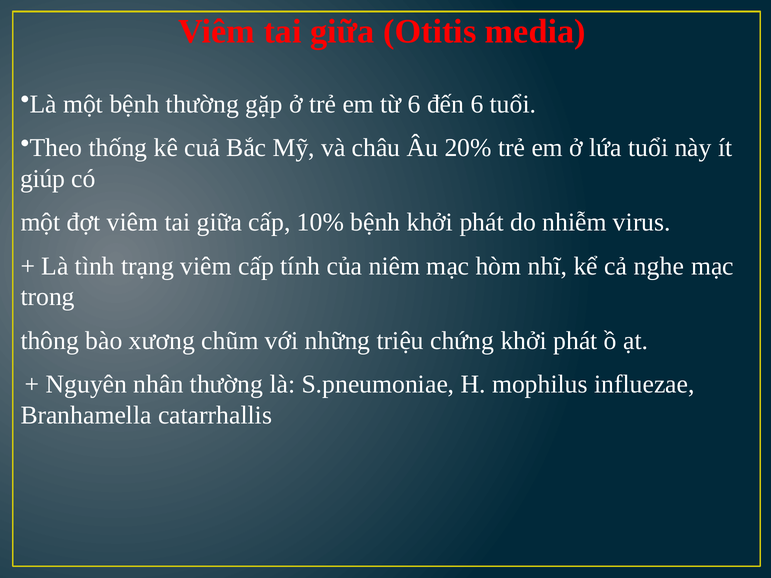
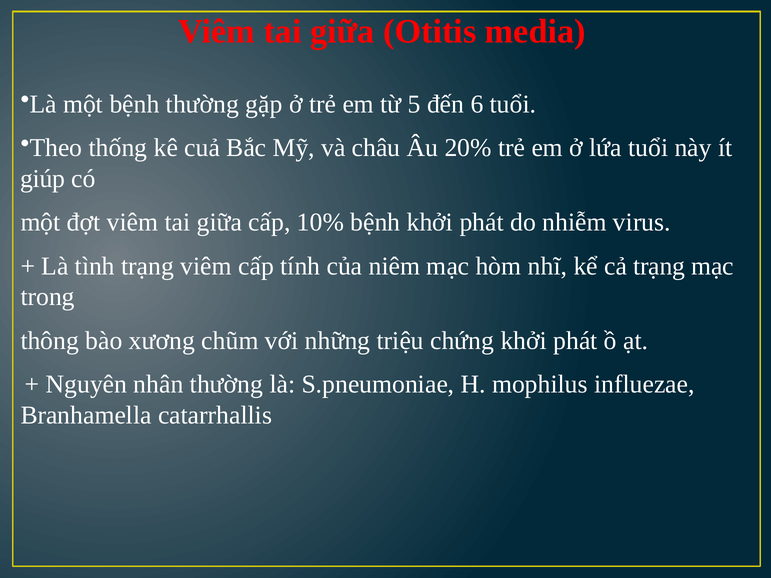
từ 6: 6 -> 5 (414, 104)
cả nghe: nghe -> trạng (659, 266)
